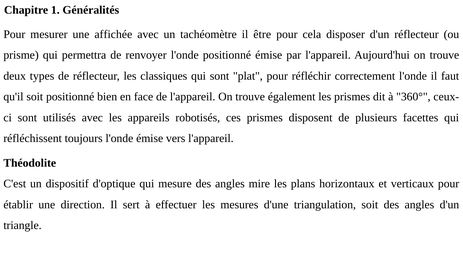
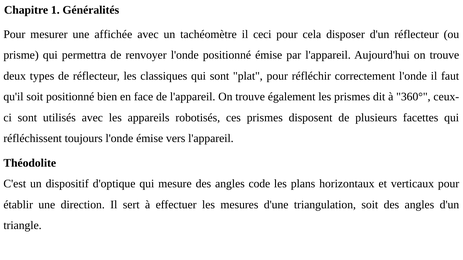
être: être -> ceci (262, 34)
mire: mire -> code (259, 184)
